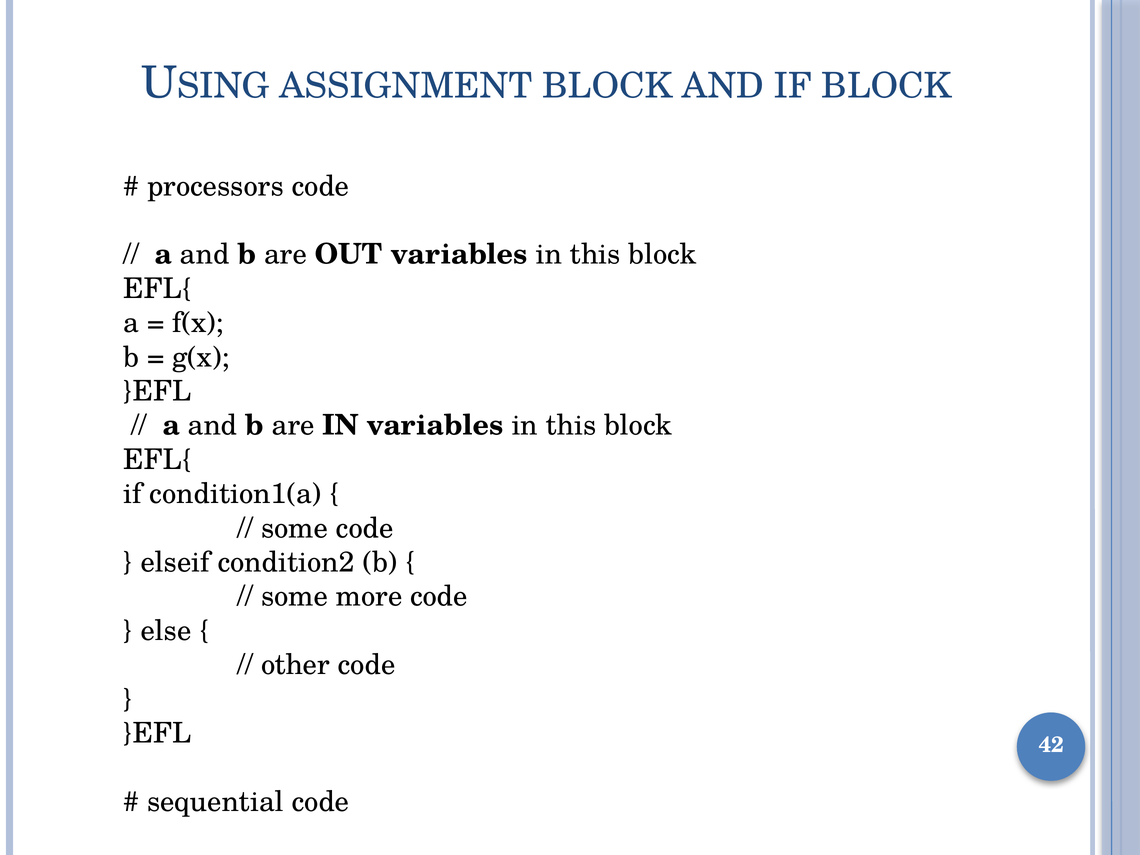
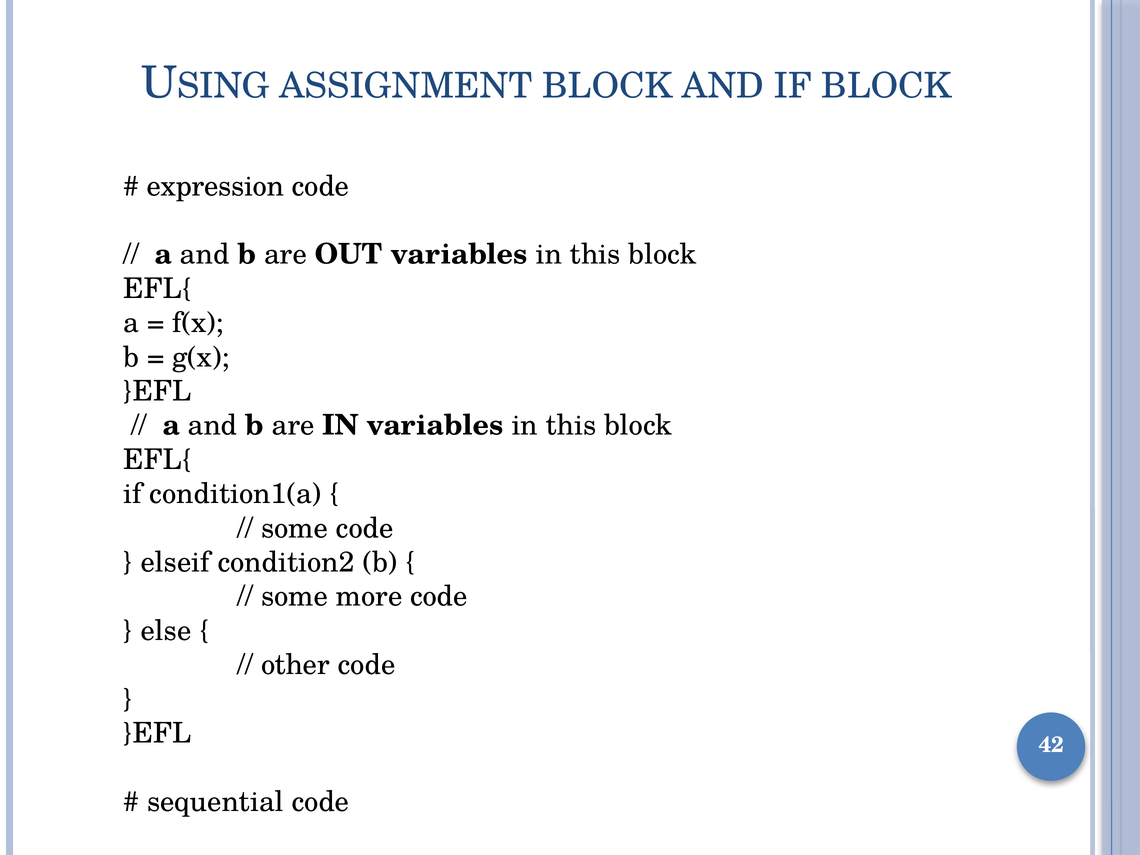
processors: processors -> expression (216, 186)
